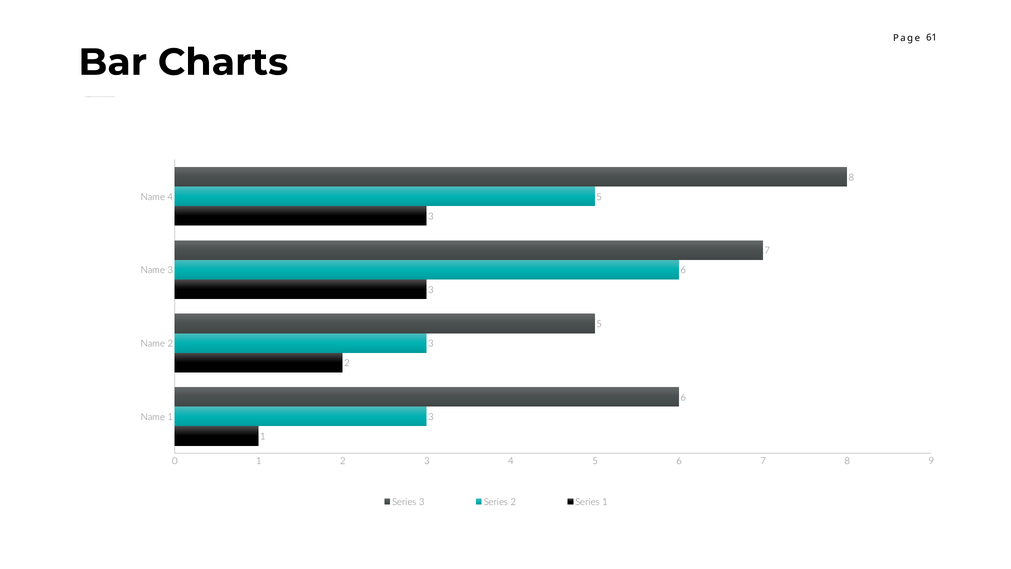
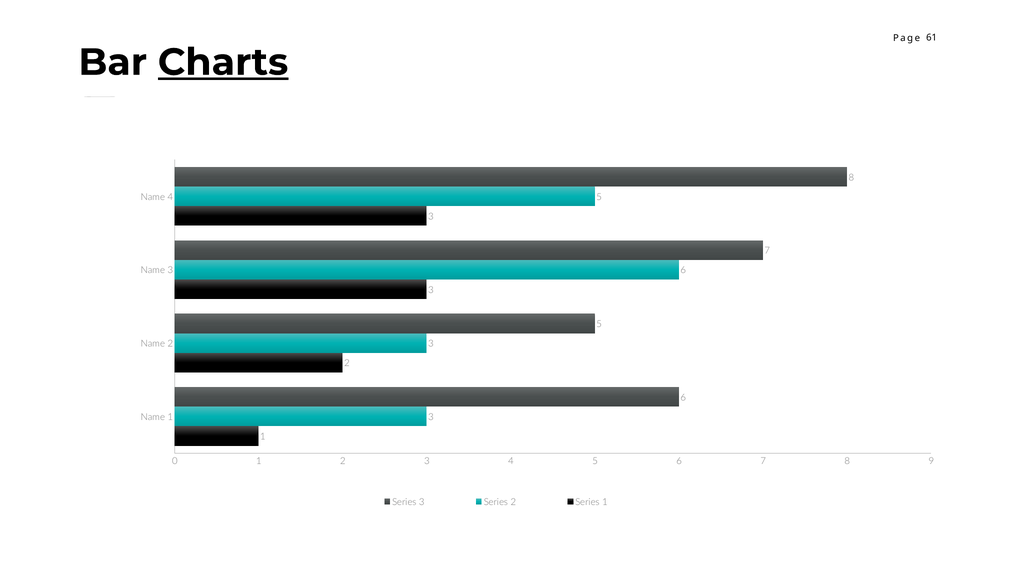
Charts underline: none -> present (223, 62)
